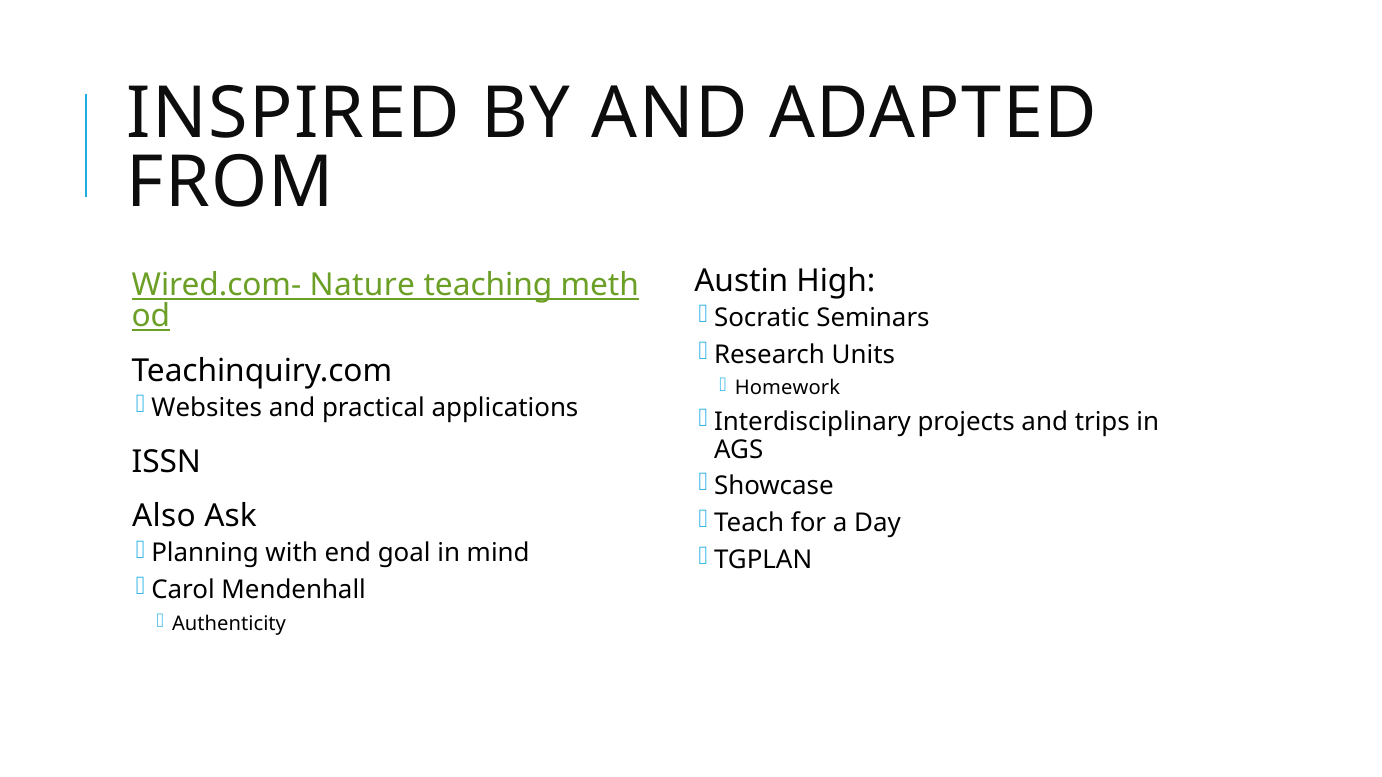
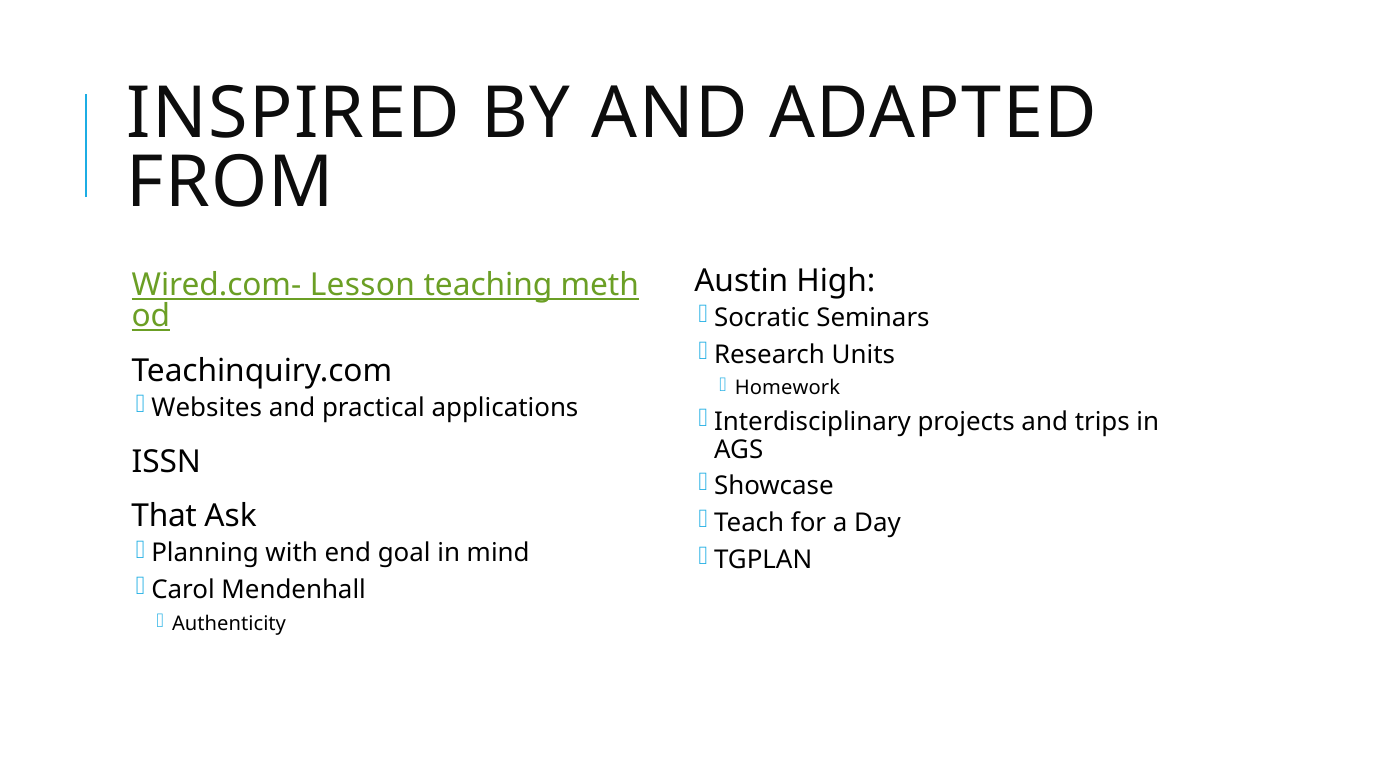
Nature: Nature -> Lesson (362, 285)
Also: Also -> That (164, 517)
